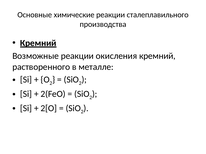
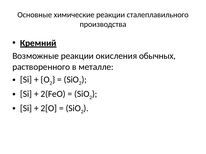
окисления кремний: кремний -> обычных (157, 56)
